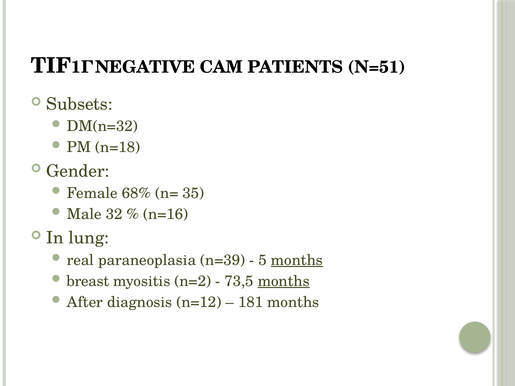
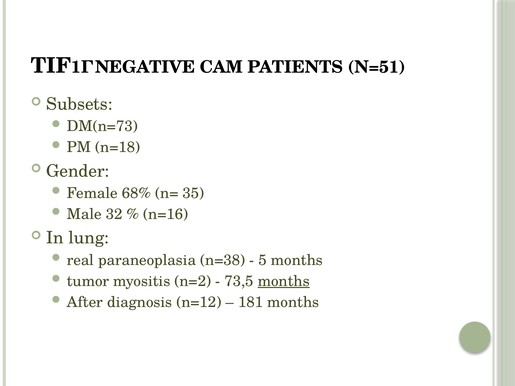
DM(n=32: DM(n=32 -> DM(n=73 (102, 126)
n=39: n=39 -> n=38 (223, 260)
months underline: present -> none (297, 260)
breast: breast -> tumor (88, 281)
